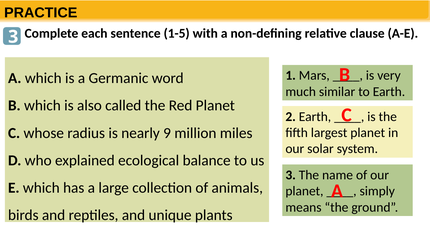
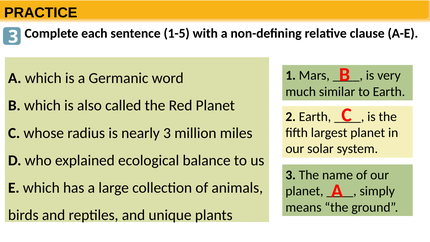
nearly 9: 9 -> 3 (167, 133)
